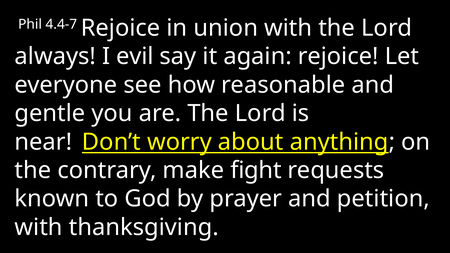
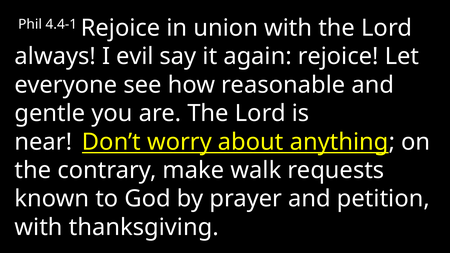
4.4-7: 4.4-7 -> 4.4-1 (61, 24)
fight: fight -> walk (256, 170)
